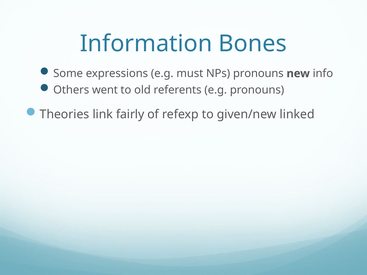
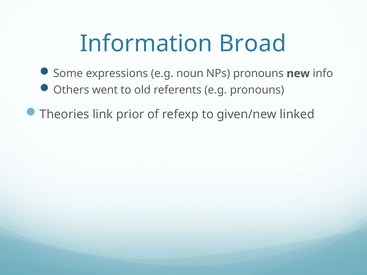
Bones: Bones -> Broad (253, 44)
must: must -> noun (190, 74)
fairly: fairly -> prior (130, 114)
